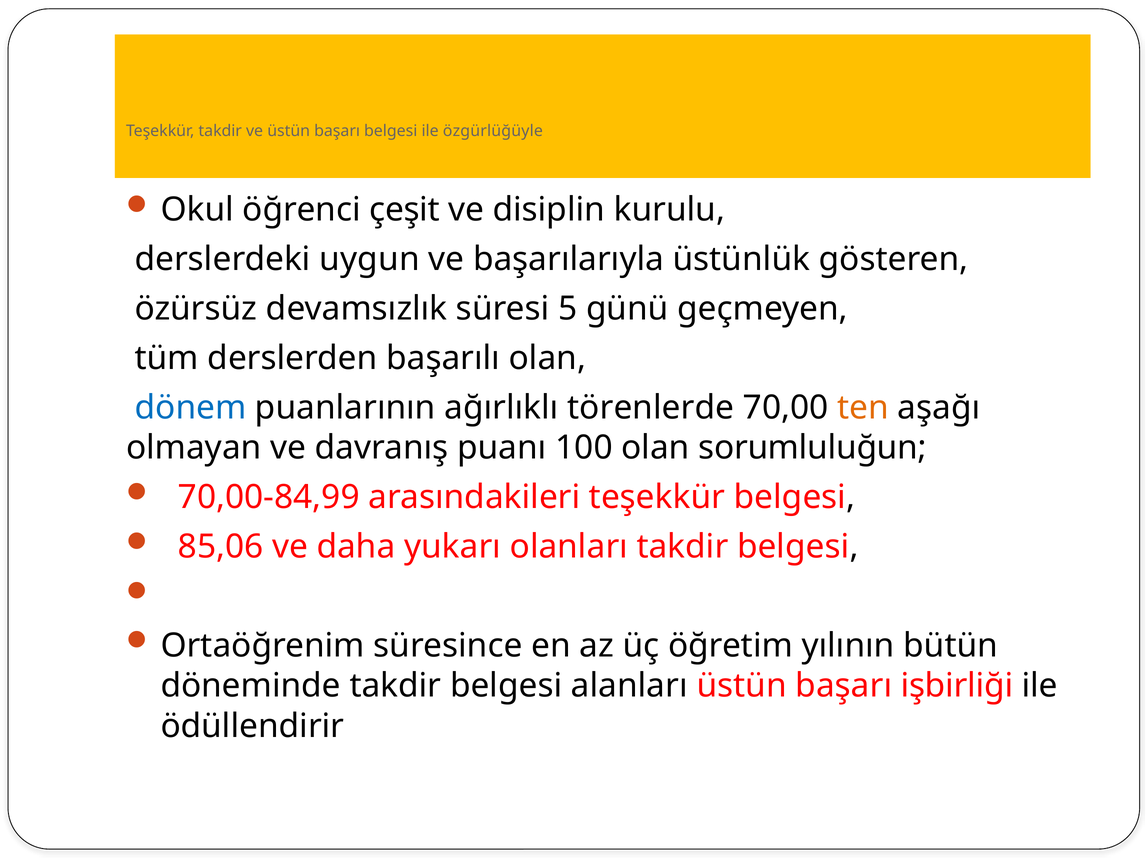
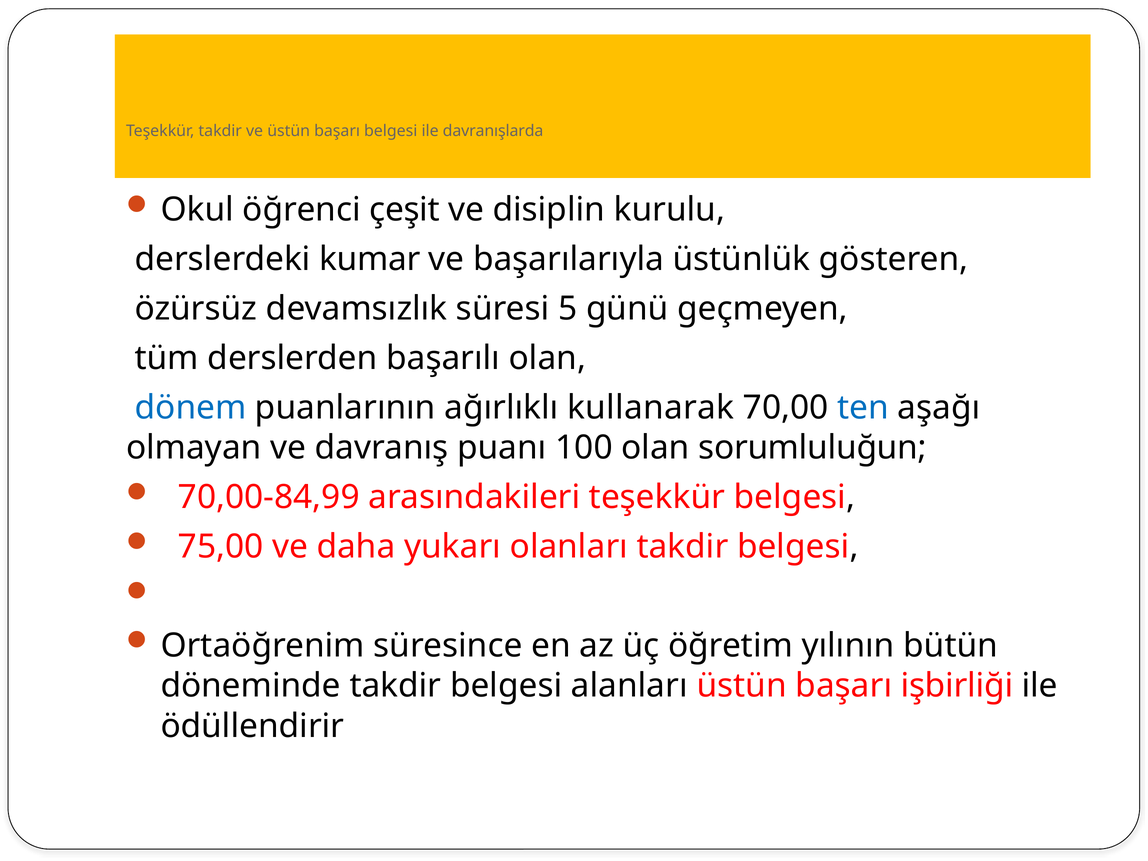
özgürlüğüyle: özgürlüğüyle -> davranışlarda (493, 131)
uygun: uygun -> kumar (370, 259)
törenlerde: törenlerde -> kullanarak (651, 408)
ten colour: orange -> blue (863, 408)
85,06: 85,06 -> 75,00 (221, 547)
